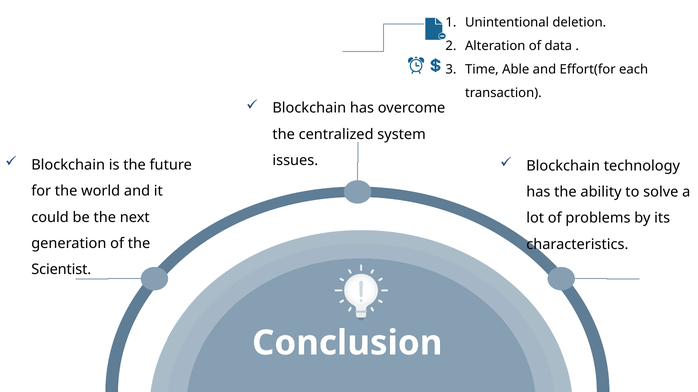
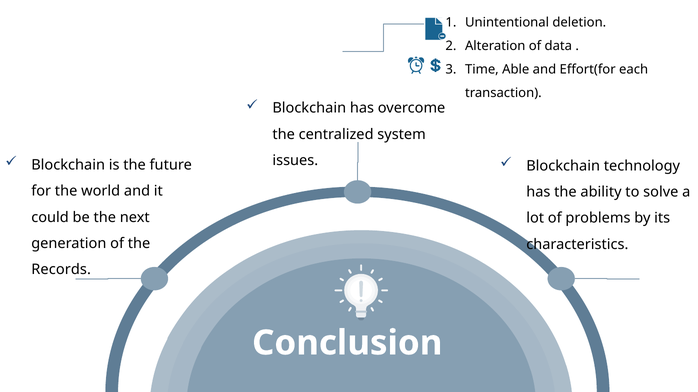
Scientist: Scientist -> Records (61, 270)
